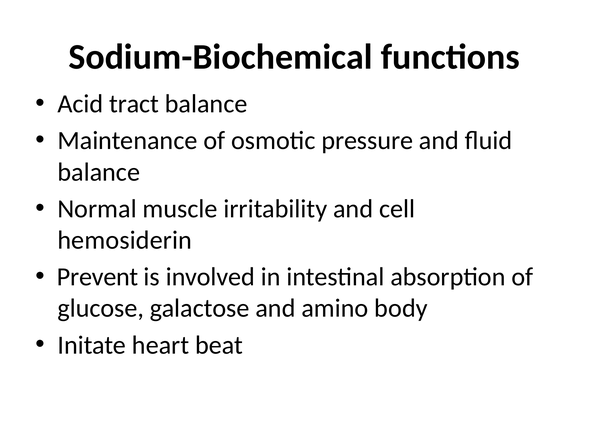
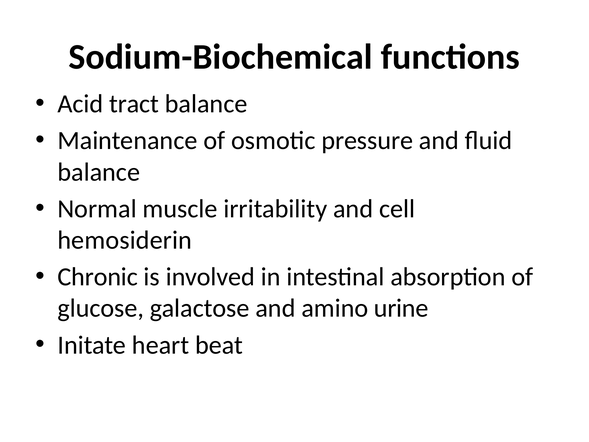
Prevent: Prevent -> Chronic (98, 277)
body: body -> urine (401, 308)
